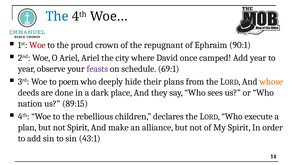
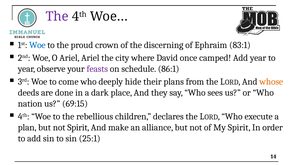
The colour: blue -> purple (57, 16)
Woe colour: red -> blue (37, 45)
repugnant: repugnant -> discerning (164, 45)
90:1: 90:1 -> 83:1 (240, 45)
69:1: 69:1 -> 86:1 (169, 69)
poem: poem -> come (69, 82)
89:15: 89:15 -> 69:15 (75, 104)
43:1: 43:1 -> 25:1 (90, 138)
